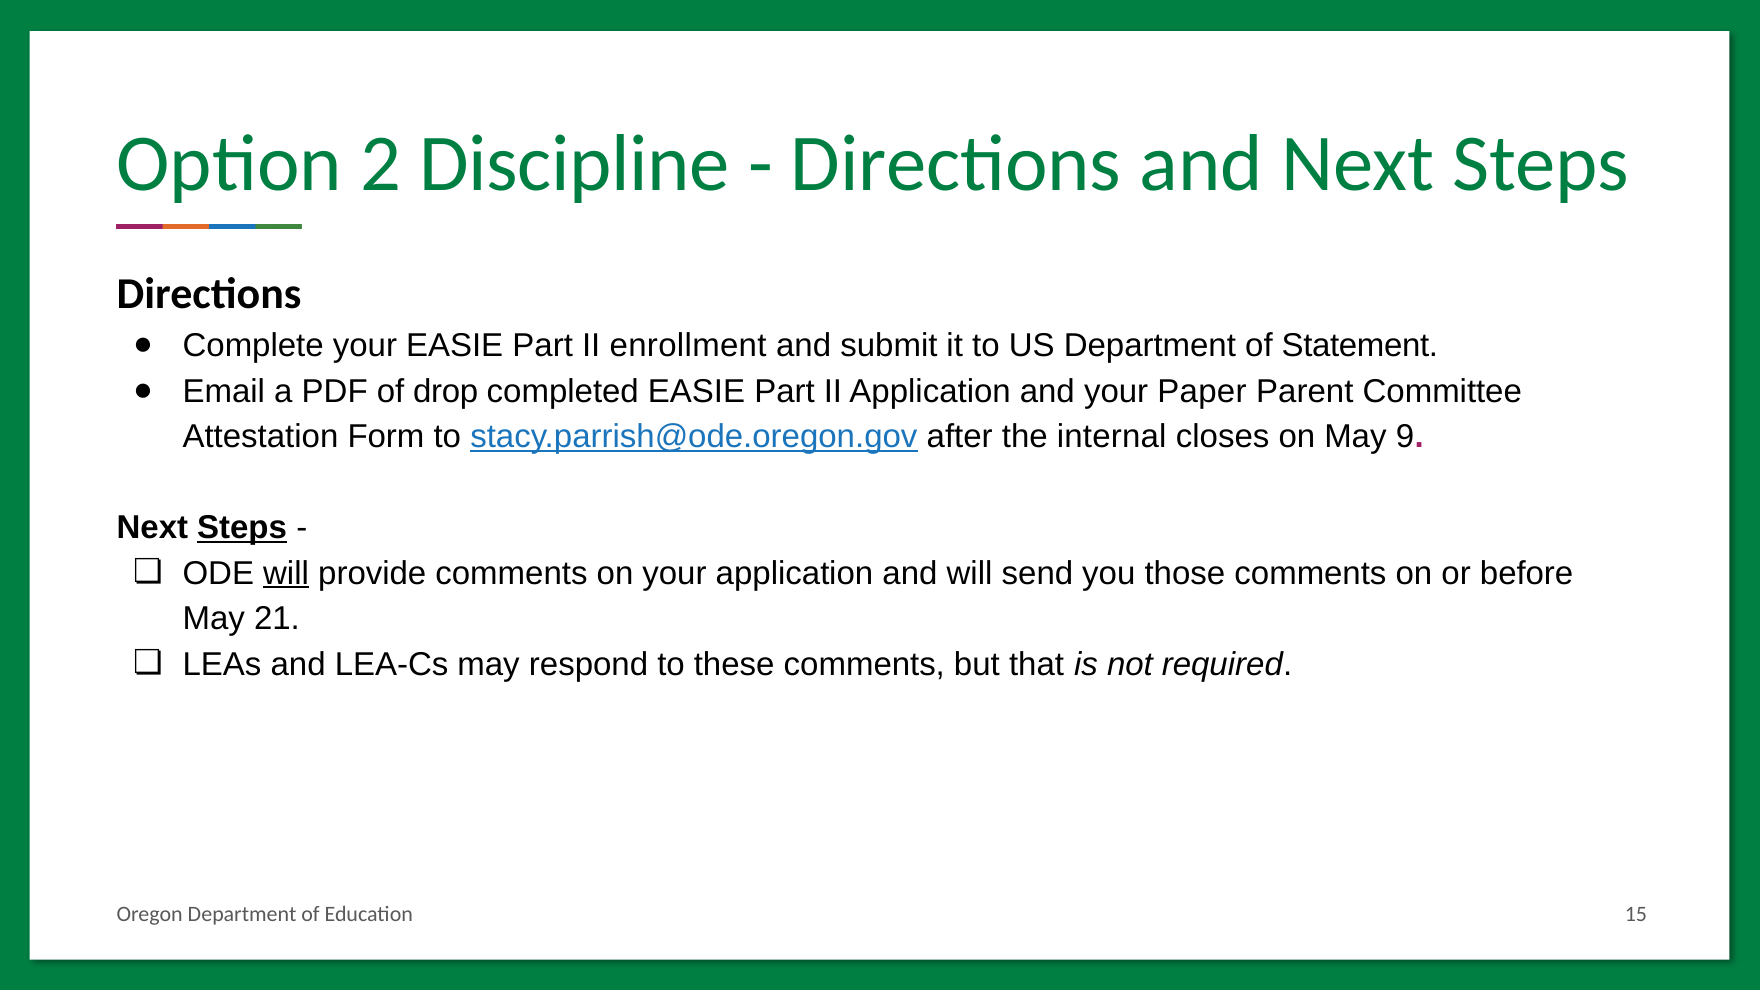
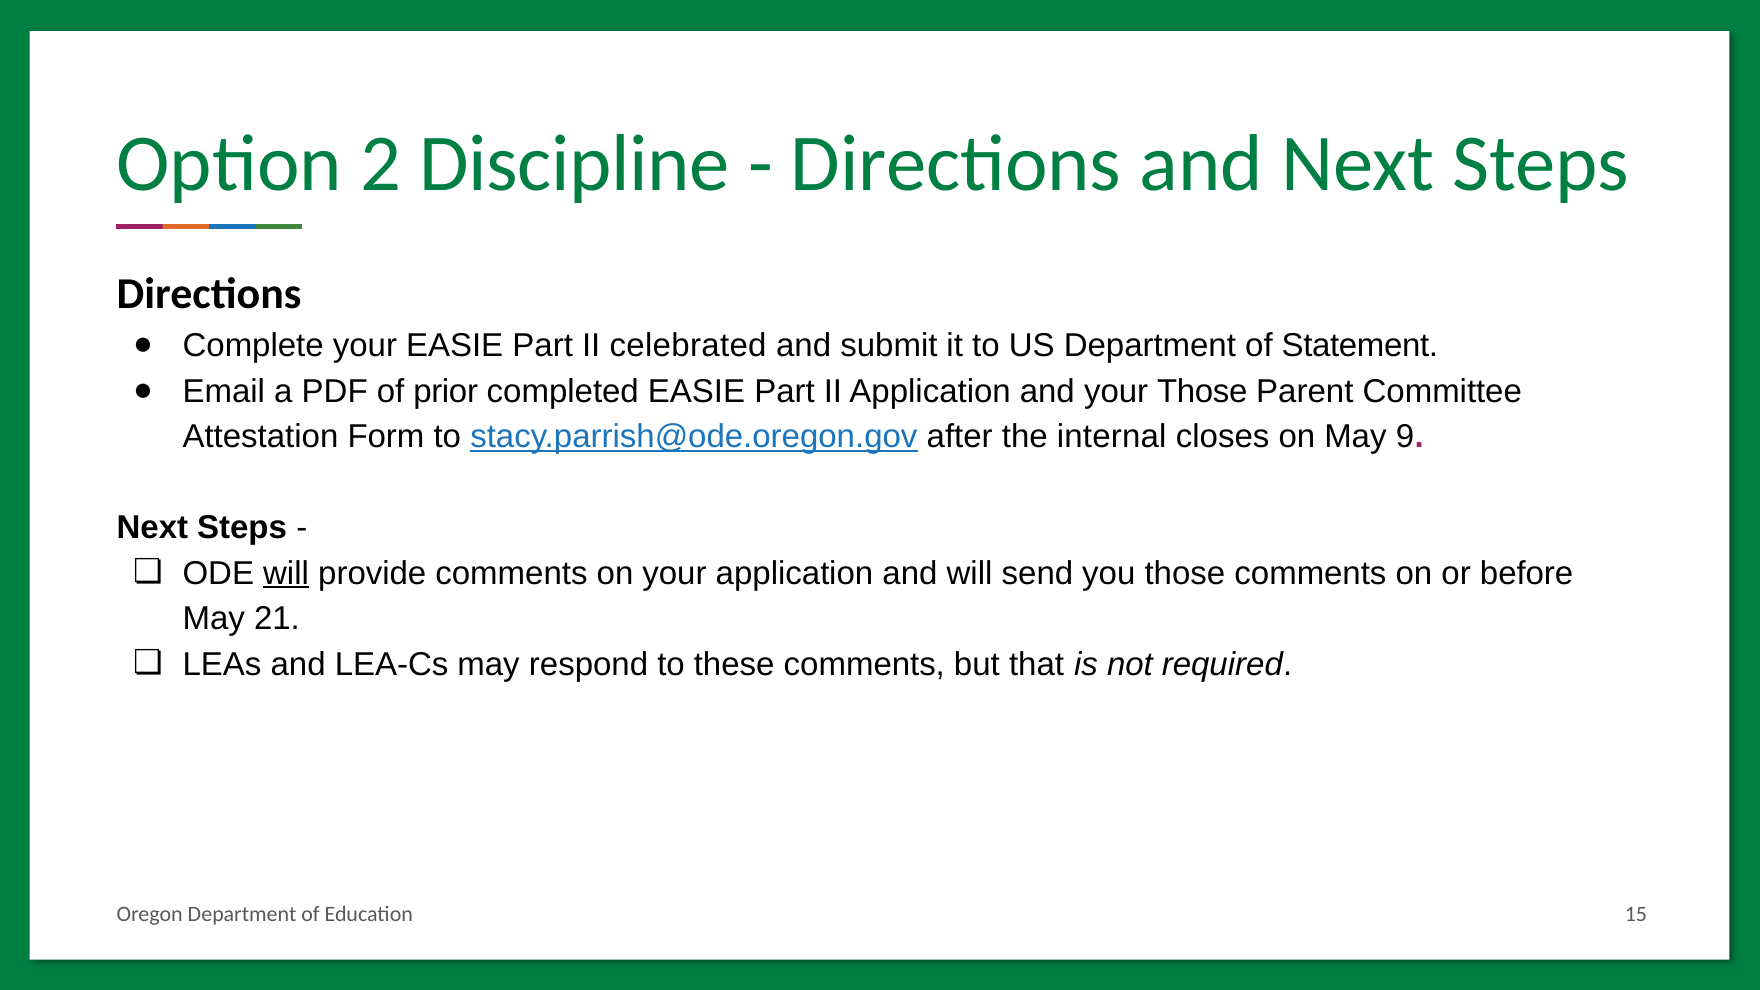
enrollment: enrollment -> celebrated (688, 346)
drop: drop -> prior (446, 391)
your Paper: Paper -> Those (1202, 391)
Steps underline: present -> none (242, 528)
